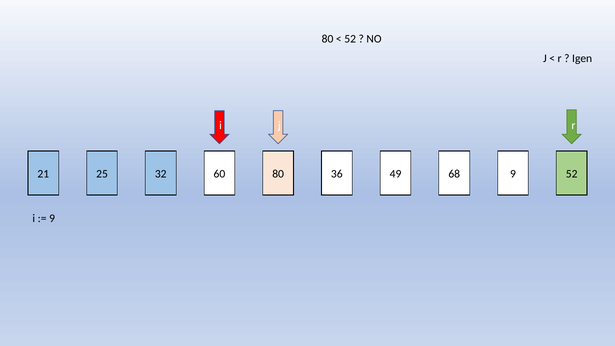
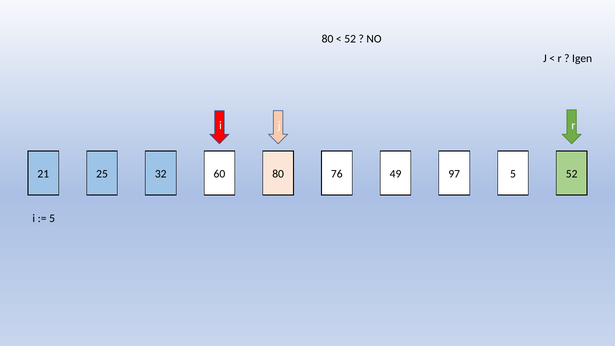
36: 36 -> 76 (337, 174)
68: 68 -> 97 (454, 174)
49 9: 9 -> 5 (513, 174)
9: 9 -> 5 (52, 219)
